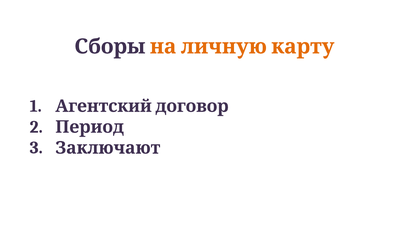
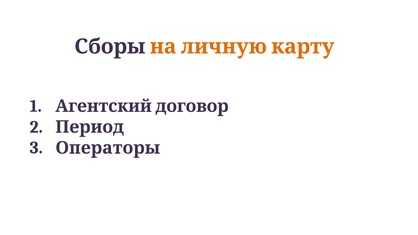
Заключают: Заключают -> Операторы (108, 148)
